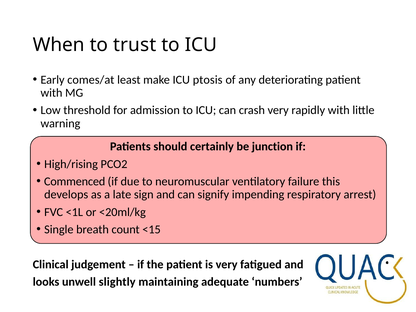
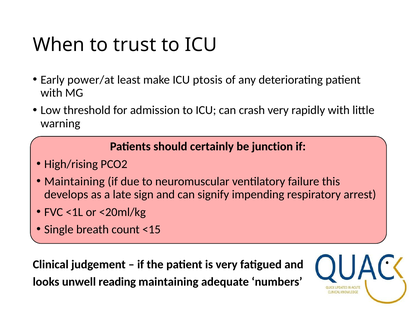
comes/at: comes/at -> power/at (91, 80)
Commenced: Commenced -> Maintaining (75, 181)
slightly: slightly -> reading (117, 282)
